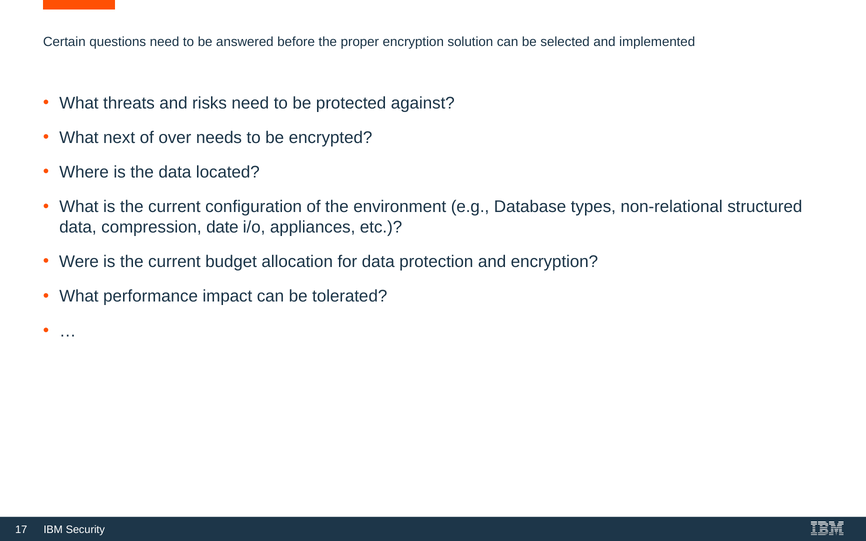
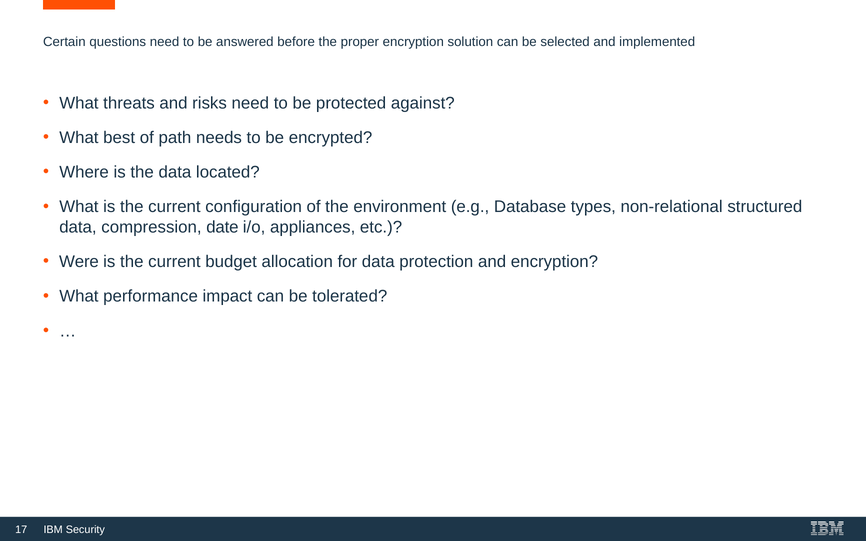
next: next -> best (119, 138)
over: over -> path (175, 138)
